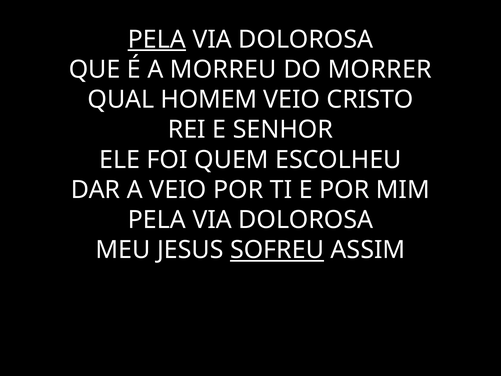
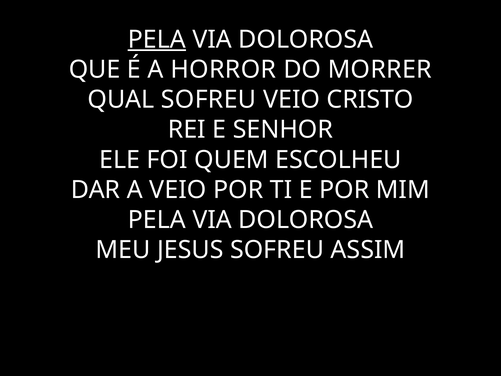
MORREU: MORREU -> HORROR (223, 69)
QUAL HOMEM: HOMEM -> SOFREU (209, 100)
SOFREU underline: present -> none (277, 250)
